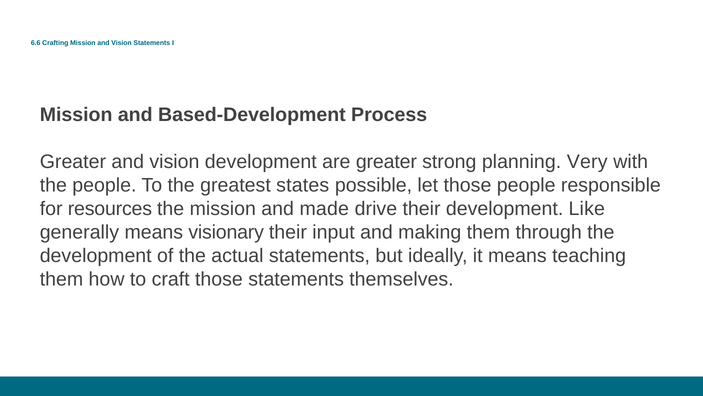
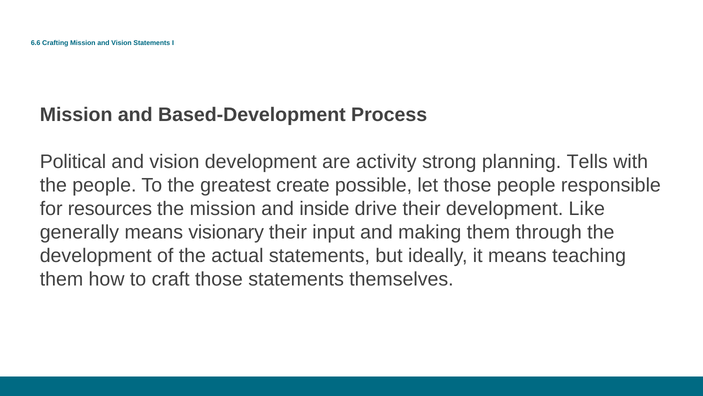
Greater: Greater -> Political (73, 162)
are greater: greater -> activity (386, 162)
Very: Very -> Tells (587, 162)
states: states -> create (303, 185)
made: made -> inside (324, 209)
